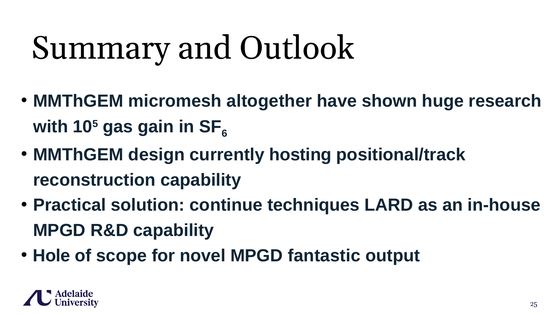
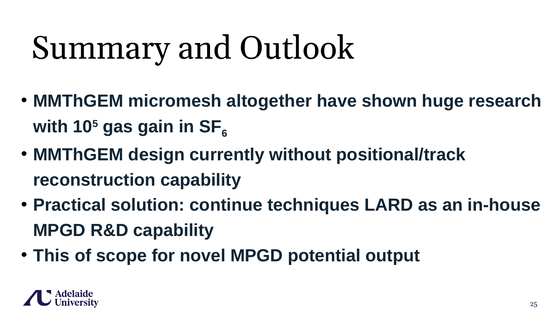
hosting: hosting -> without (300, 155)
Hole: Hole -> This (51, 256)
fantastic: fantastic -> potential (324, 256)
